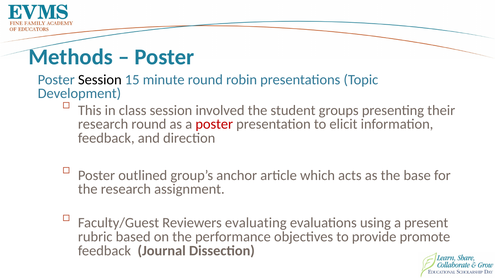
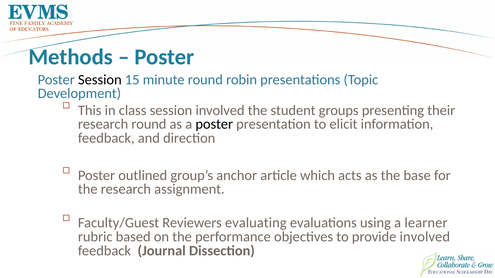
poster colour: red -> black (214, 124)
present: present -> learner (426, 223)
provide promote: promote -> involved (425, 237)
